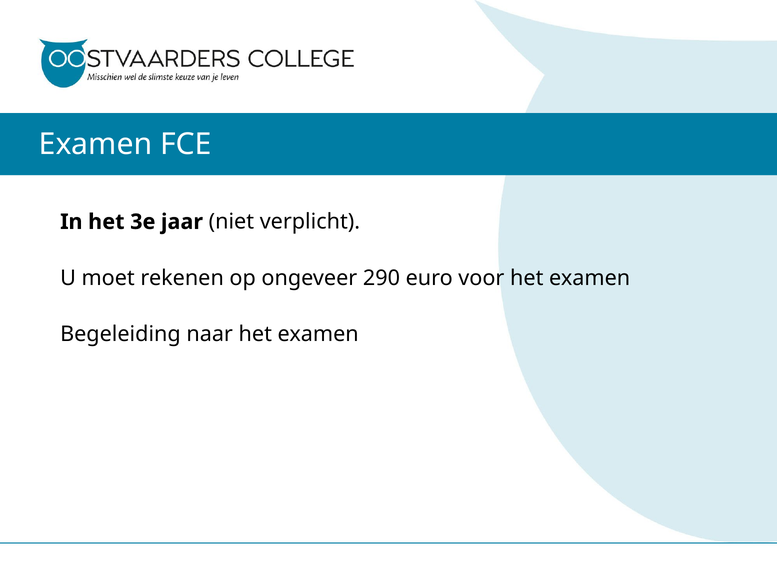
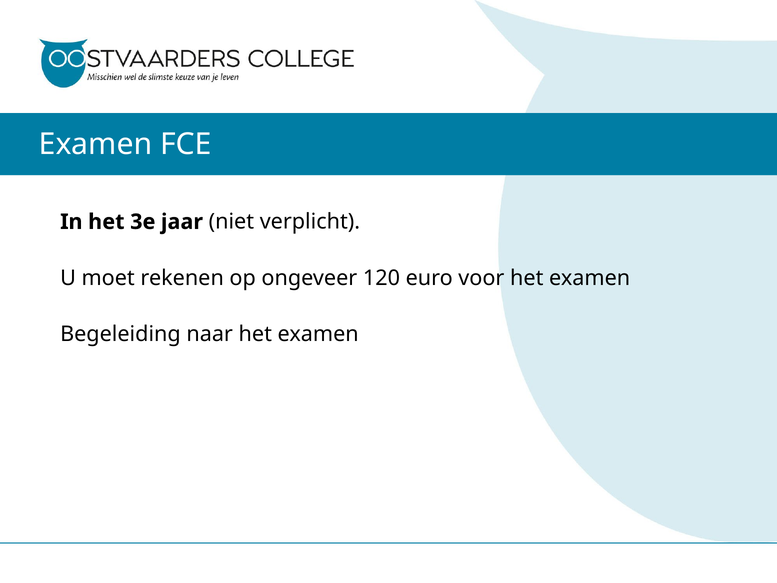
290: 290 -> 120 (381, 278)
